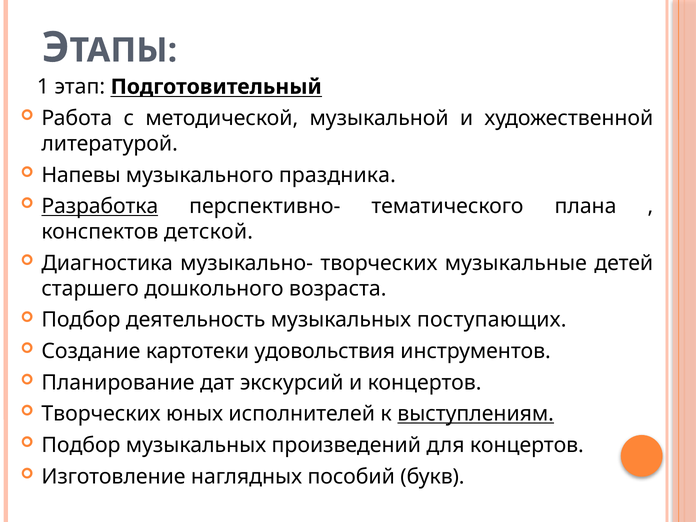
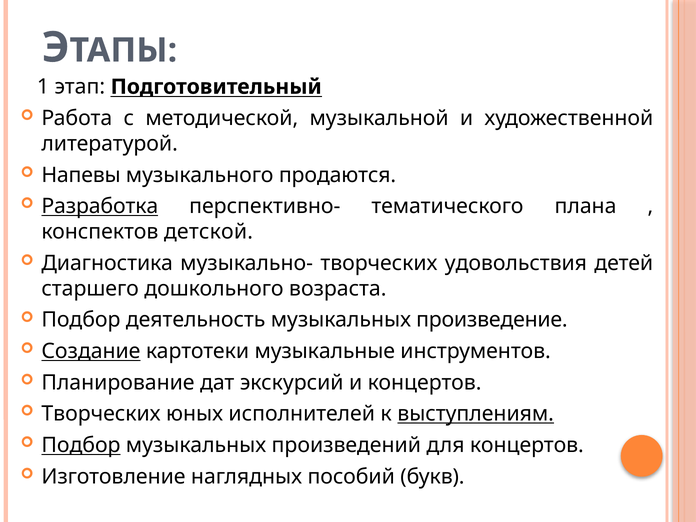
праздника: праздника -> продаются (337, 175)
музыкальные: музыкальные -> удовольствия (516, 263)
поступающих: поступающих -> произведение (492, 320)
Создание underline: none -> present (91, 351)
удовольствия: удовольствия -> музыкальные (325, 351)
Подбор underline: none -> present (81, 445)
